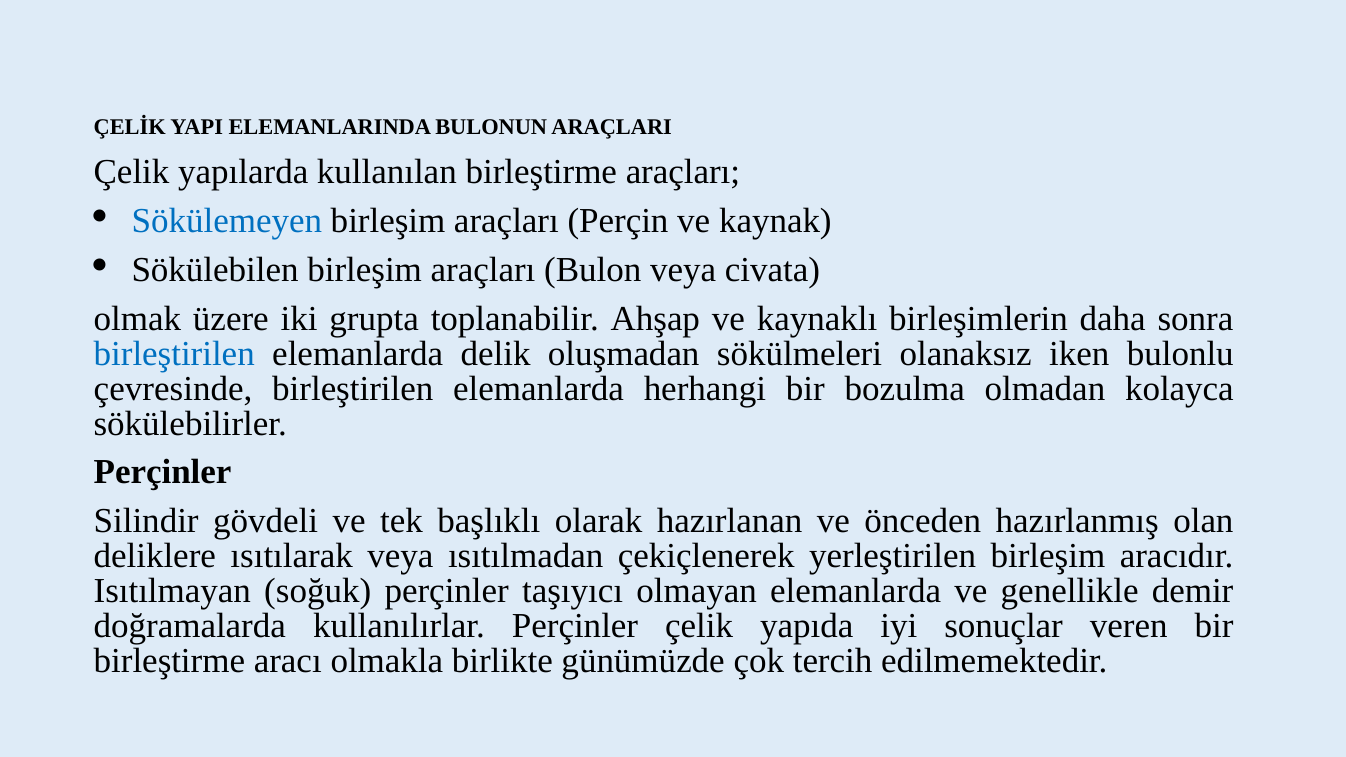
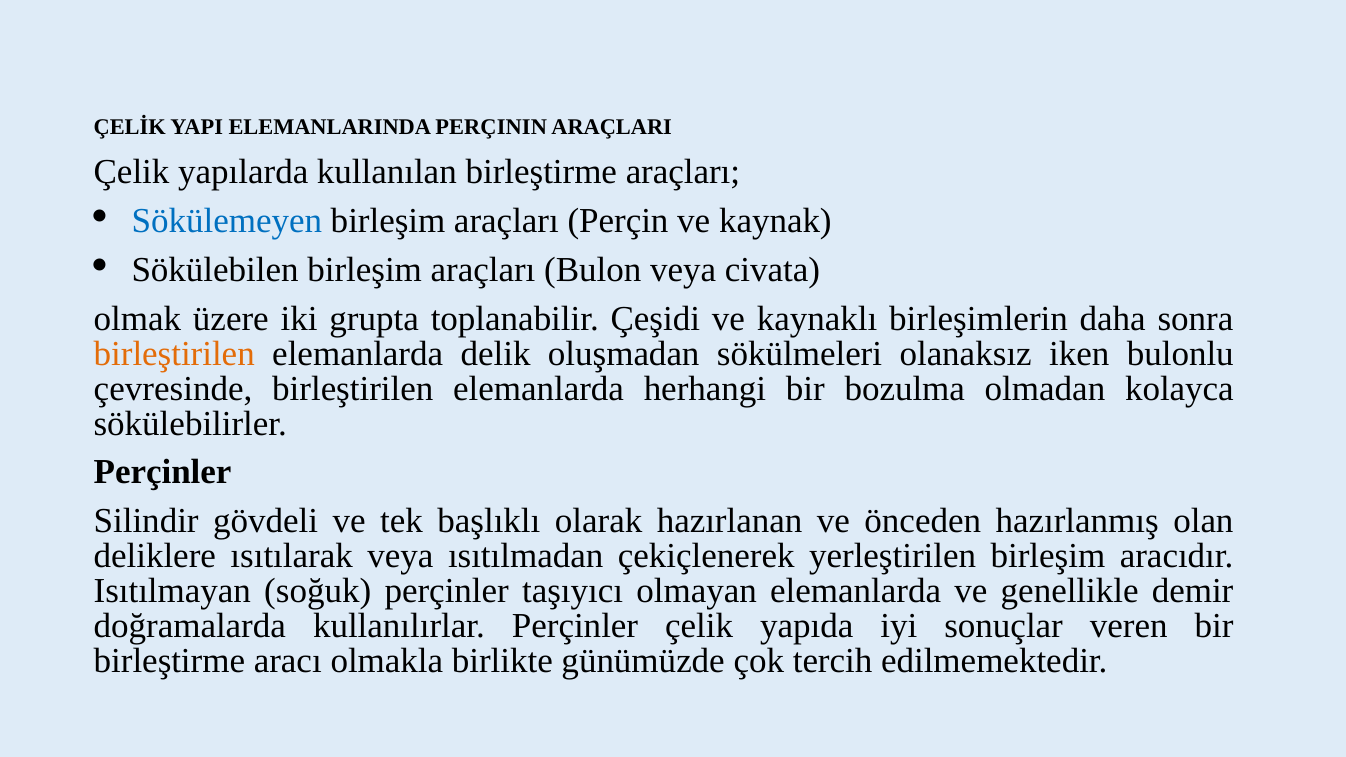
BULONUN: BULONUN -> PERÇININ (491, 128)
Ahşap: Ahşap -> Çeşidi (655, 319)
birleştirilen colour: blue -> orange (174, 354)
